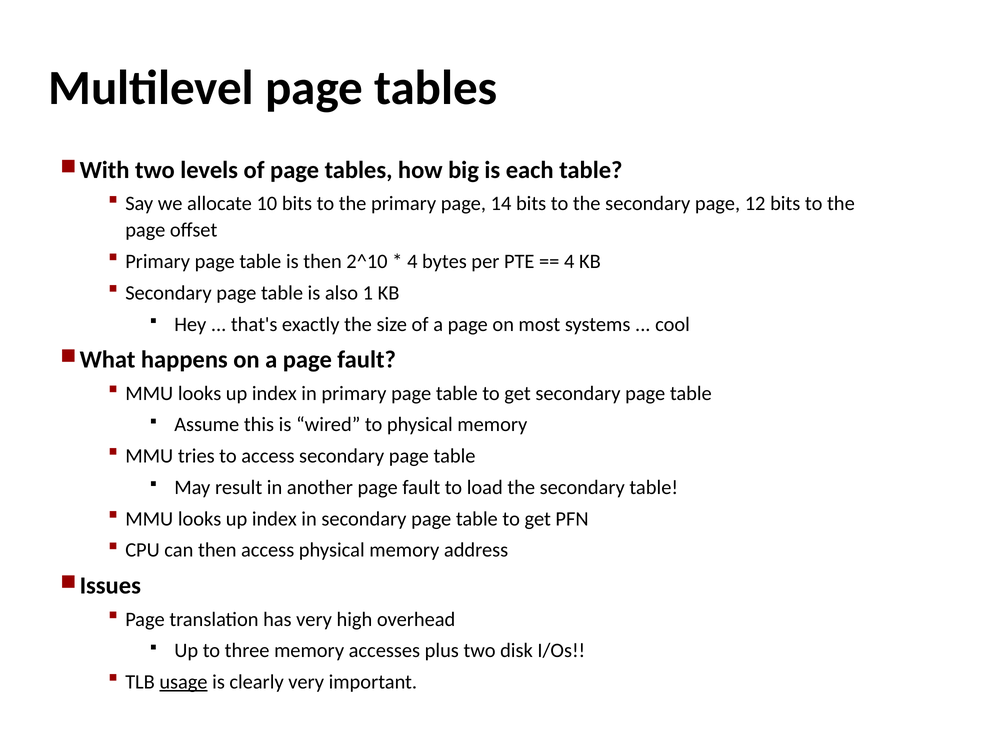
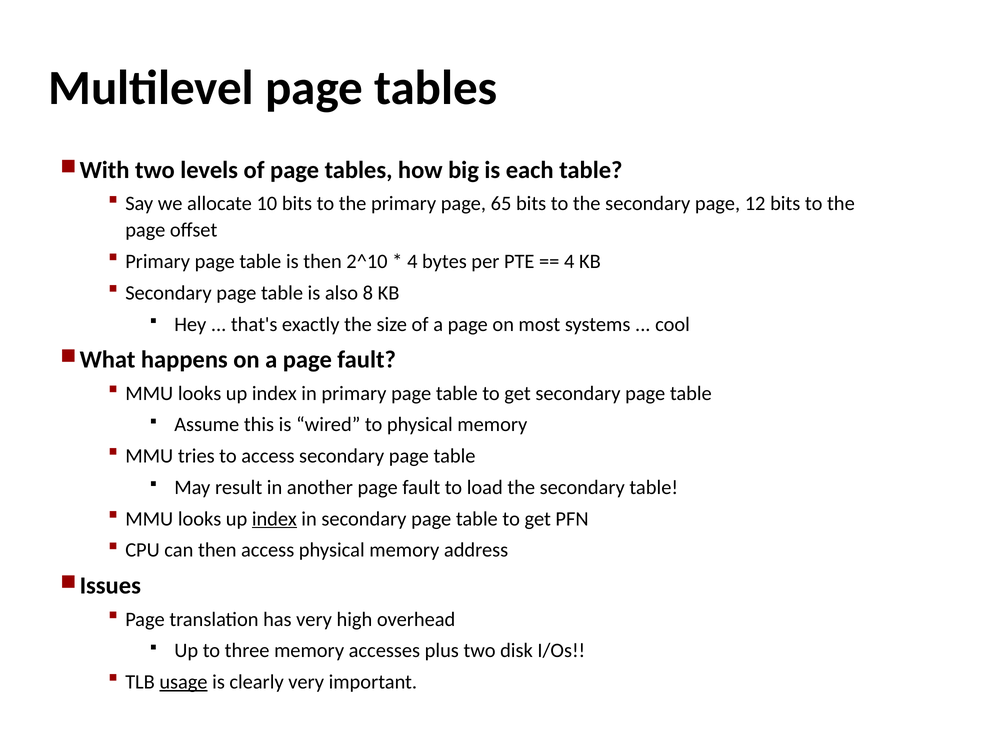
14: 14 -> 65 (501, 203)
1: 1 -> 8 (368, 293)
index underline: none -> present (274, 518)
